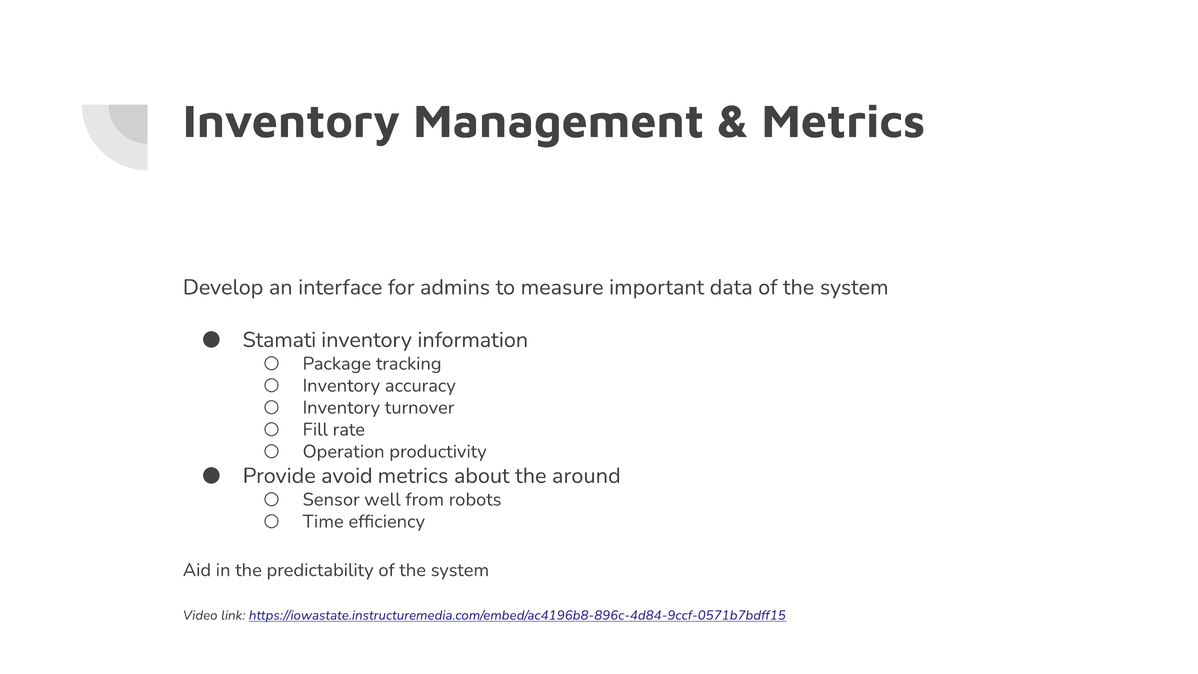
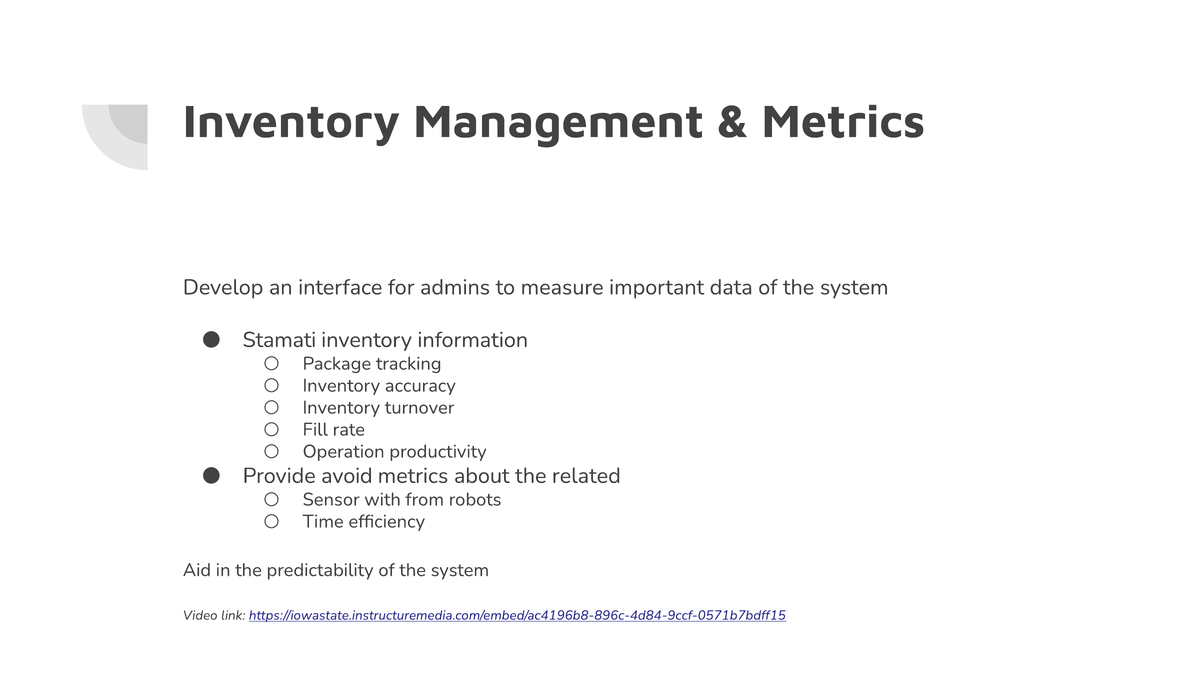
around: around -> related (586, 476)
well: well -> with (383, 499)
